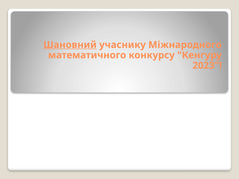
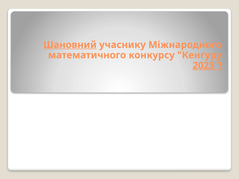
2023 underline: none -> present (207, 66)
